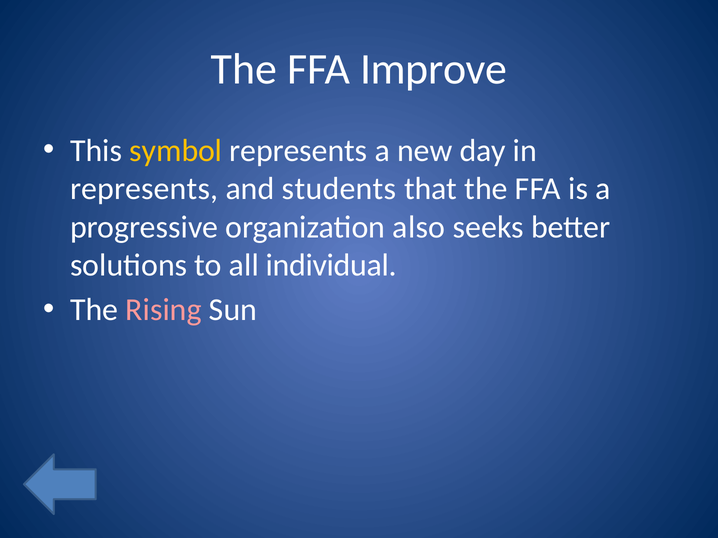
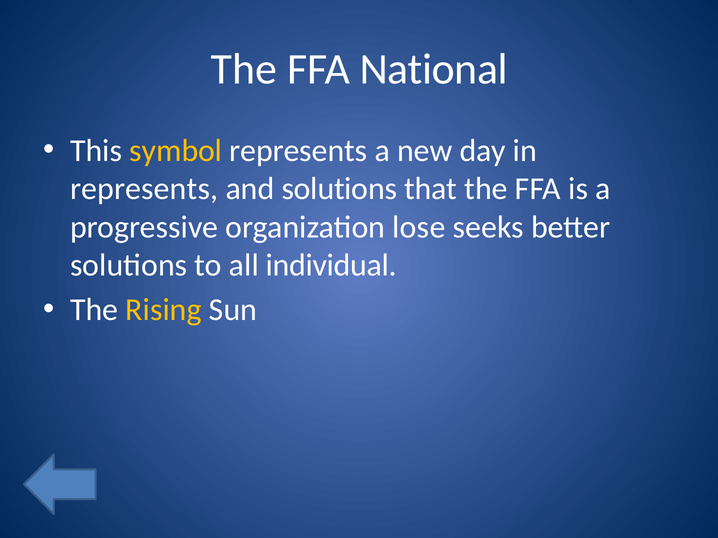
Improve: Improve -> National (434, 70)
and students: students -> solutions (339, 189)
also: also -> lose (419, 227)
Rising colour: pink -> yellow (164, 310)
